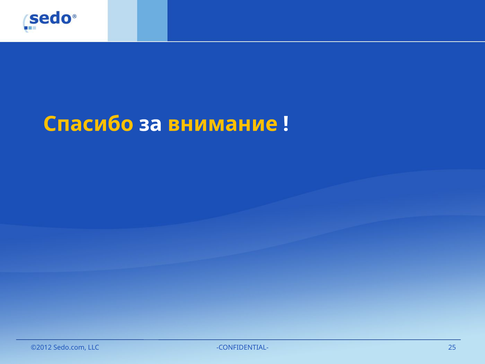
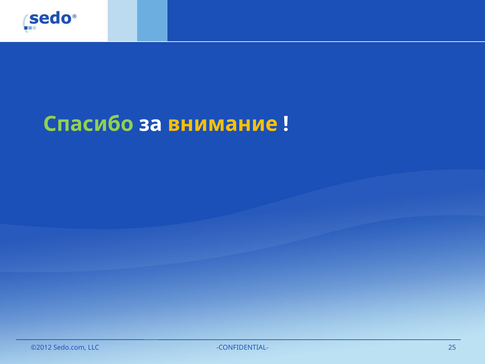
Спасибо colour: yellow -> light green (88, 124)
